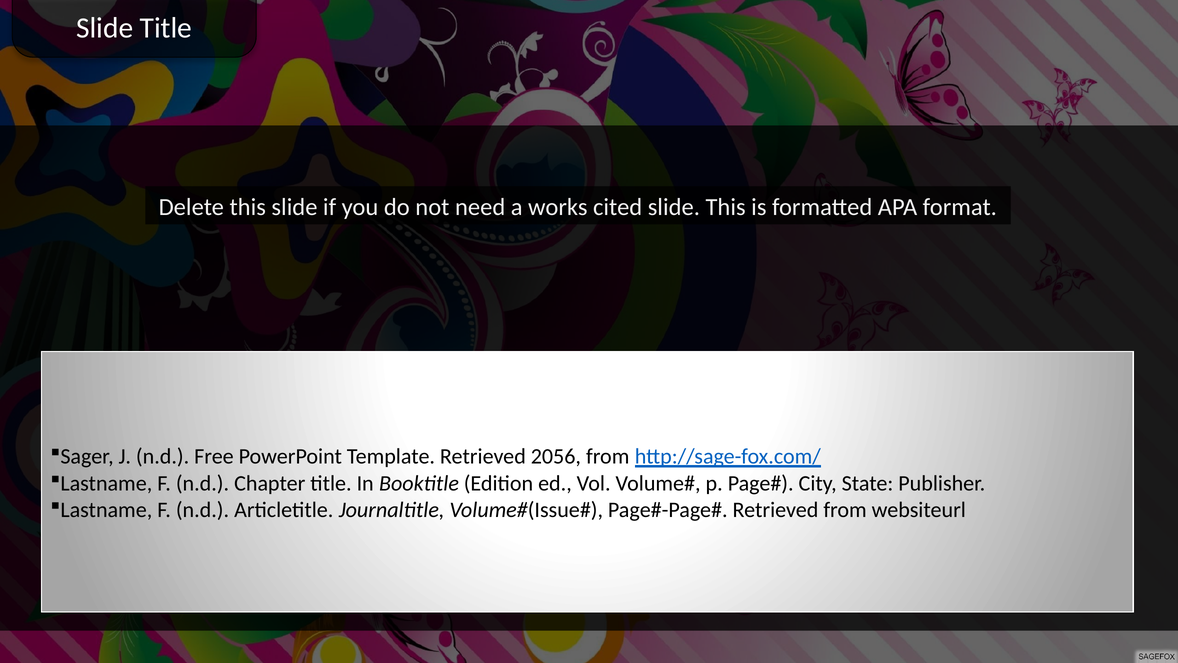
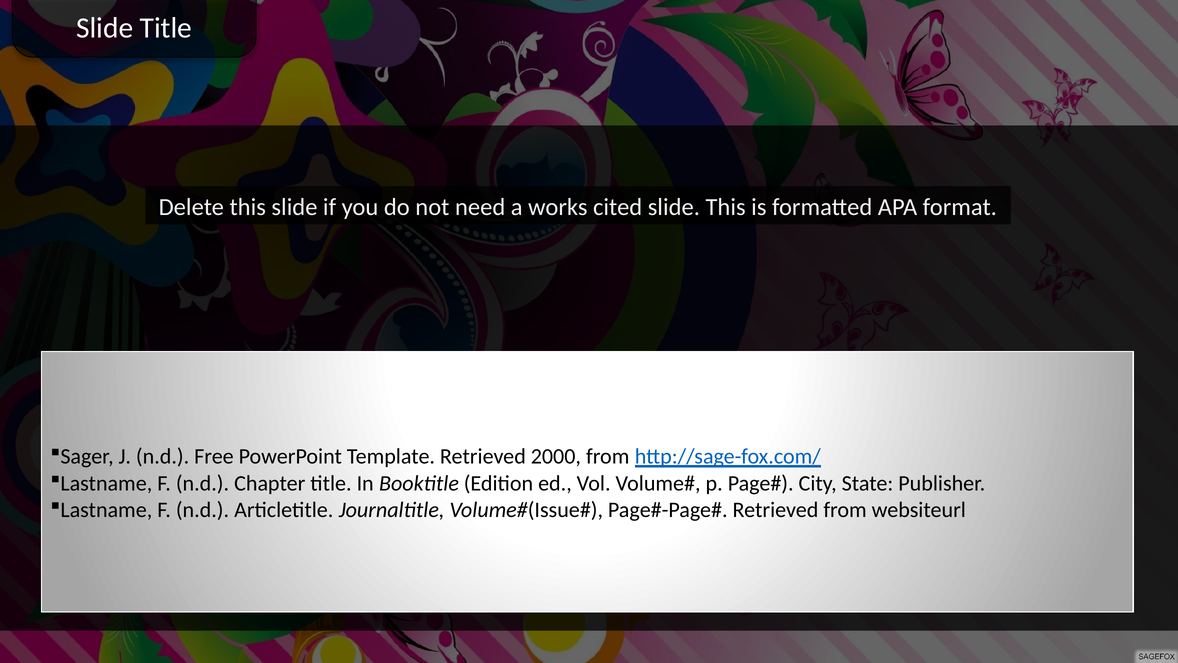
2056: 2056 -> 2000 (556, 456)
